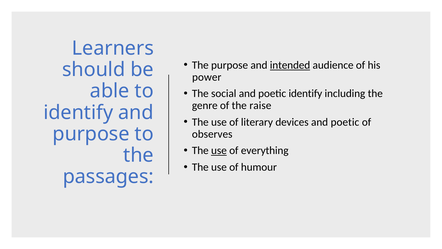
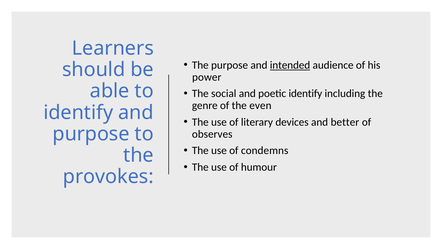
raise: raise -> even (260, 105)
devices and poetic: poetic -> better (345, 122)
use underline: present -> none (219, 150)
everything: everything -> condemns (265, 150)
passages: passages -> provokes (108, 176)
